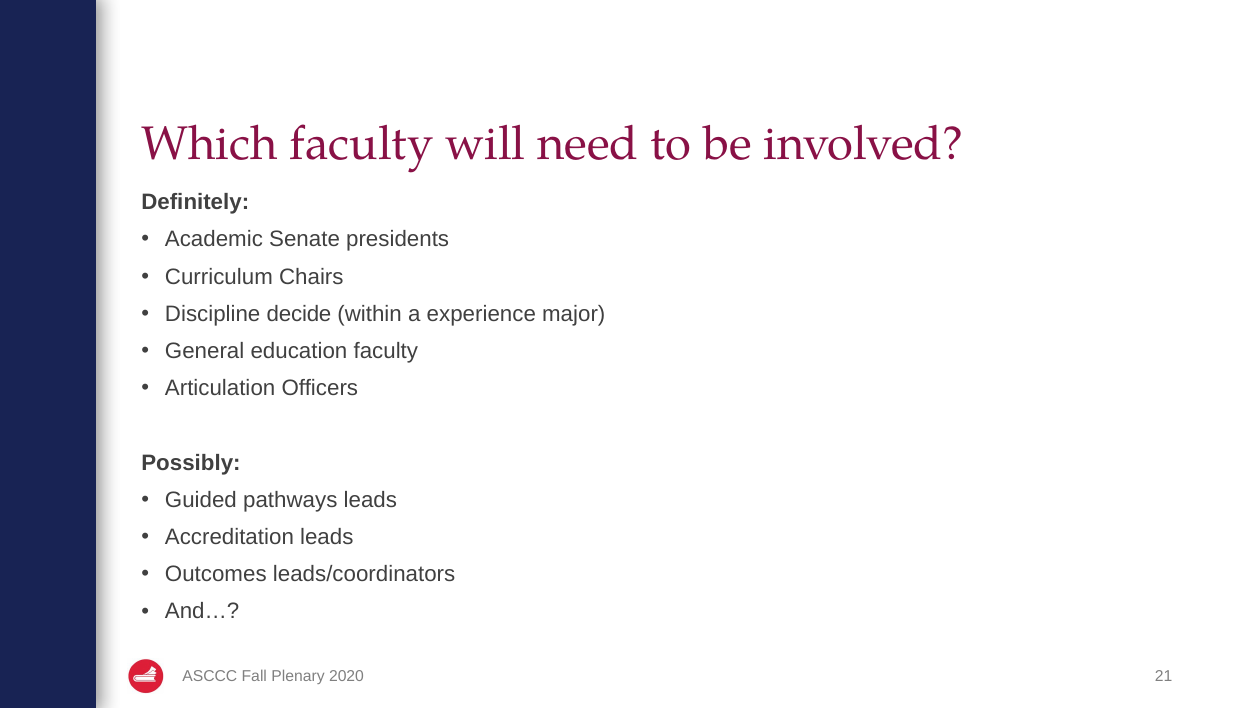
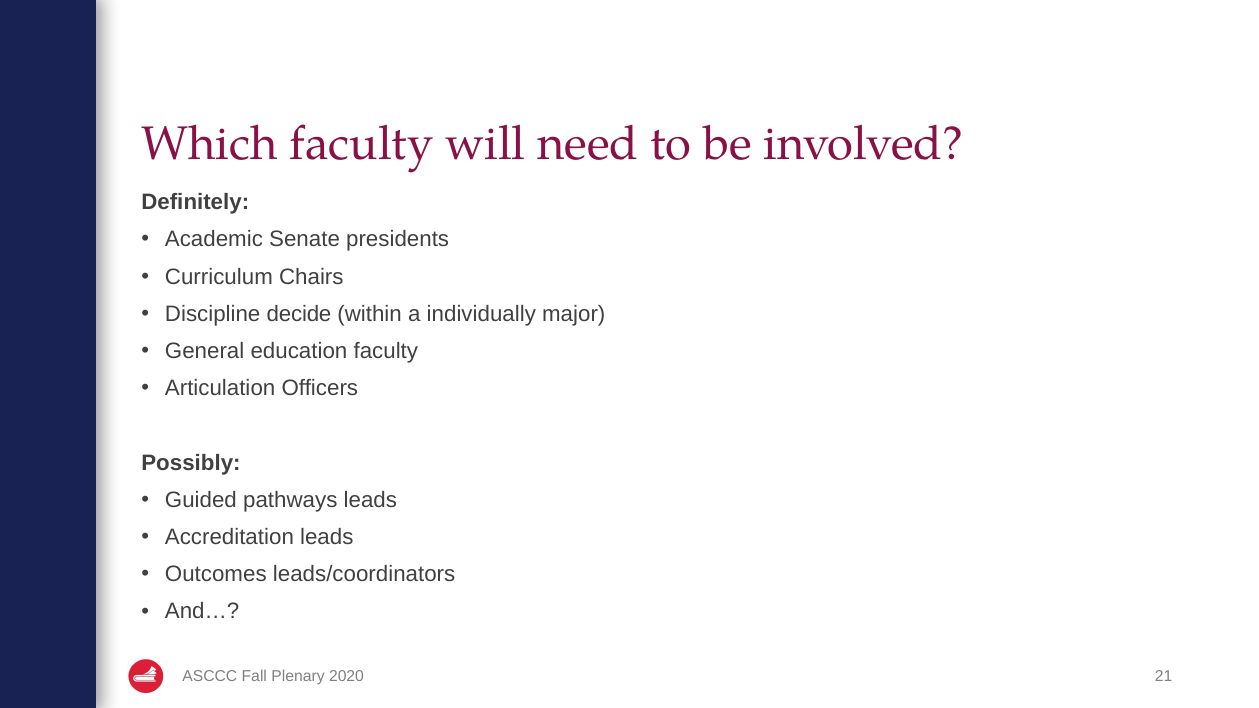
experience: experience -> individually (481, 314)
